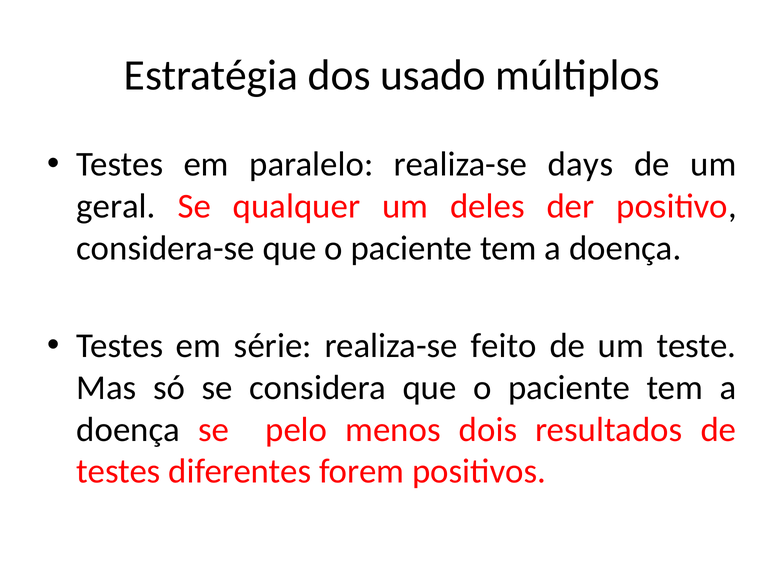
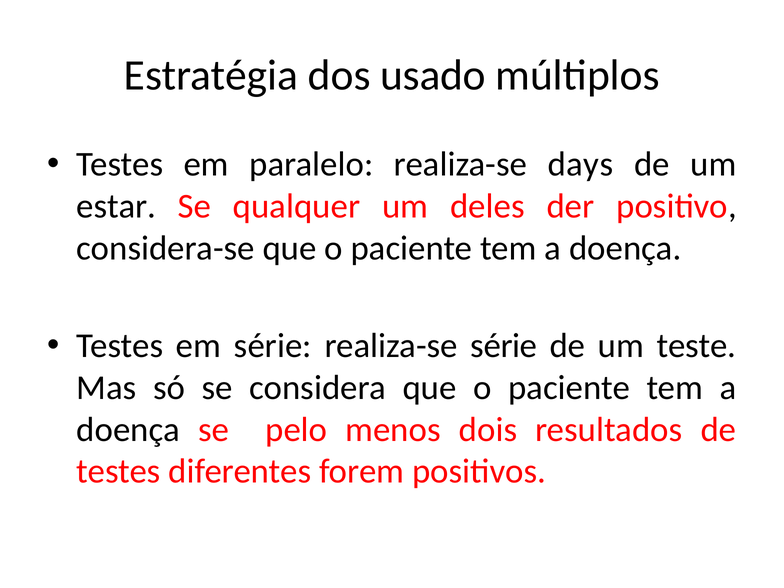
geral: geral -> estar (116, 206)
realiza-se feito: feito -> série (504, 346)
